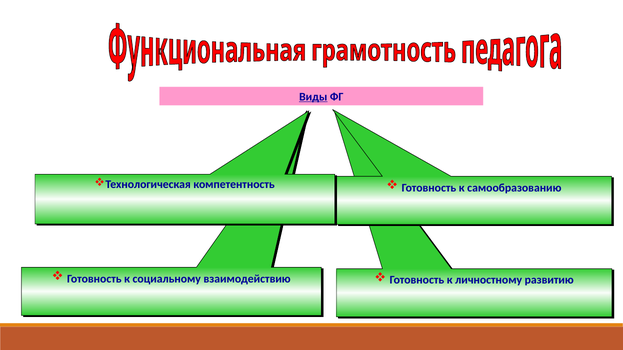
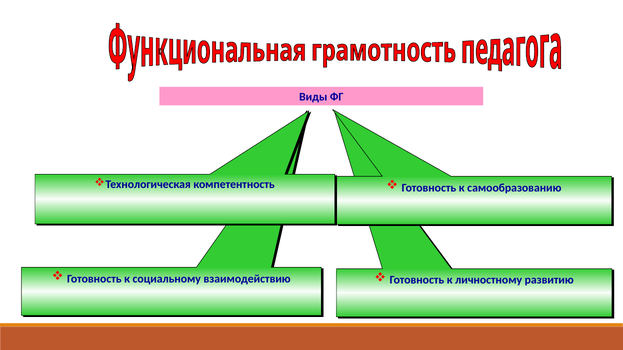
Виды underline: present -> none (313, 97)
